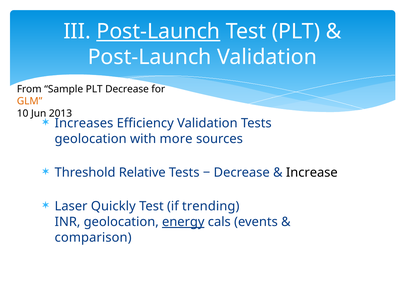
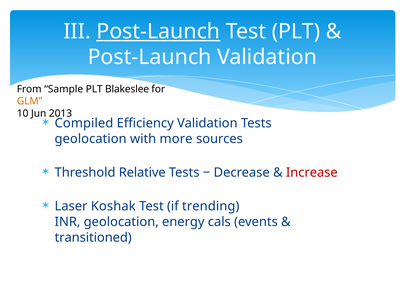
PLT Decrease: Decrease -> Blakeslee (127, 89)
Increases: Increases -> Compiled (84, 123)
Increase colour: black -> red (312, 172)
Quickly: Quickly -> Koshak (113, 206)
energy underline: present -> none (183, 222)
comparison: comparison -> transitioned (93, 237)
